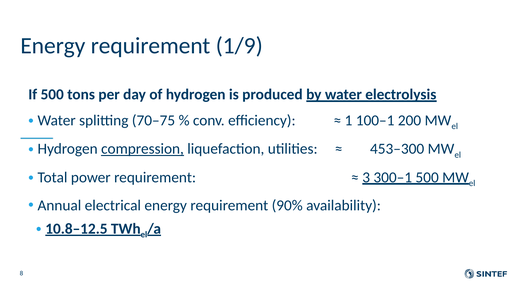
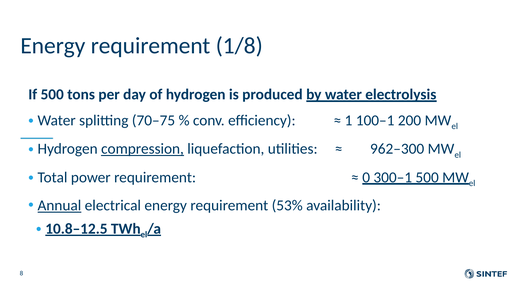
1/9: 1/9 -> 1/8 (239, 46)
453–300: 453–300 -> 962–300 (397, 149)
3: 3 -> 0 (366, 177)
Annual underline: none -> present (59, 206)
90%: 90% -> 53% (287, 206)
